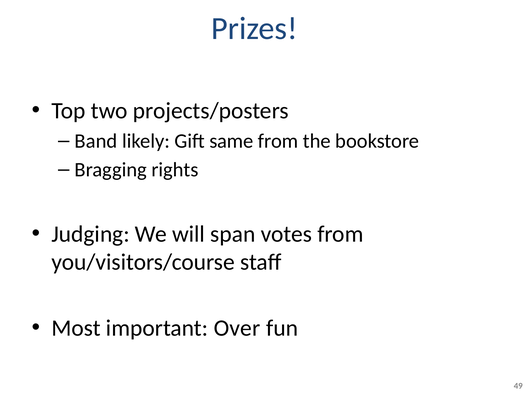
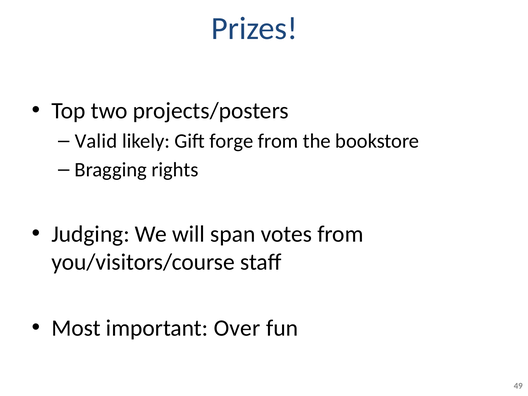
Band: Band -> Valid (96, 141)
same: same -> forge (231, 141)
